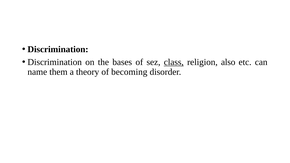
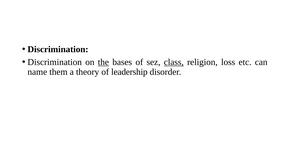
the underline: none -> present (103, 62)
also: also -> loss (228, 62)
becoming: becoming -> leadership (129, 72)
